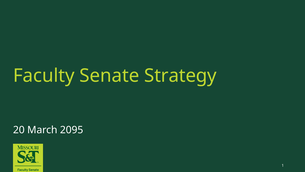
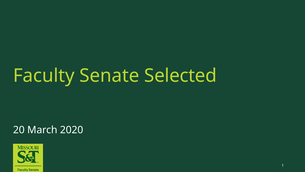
Strategy: Strategy -> Selected (181, 75)
2095: 2095 -> 2020 (72, 130)
